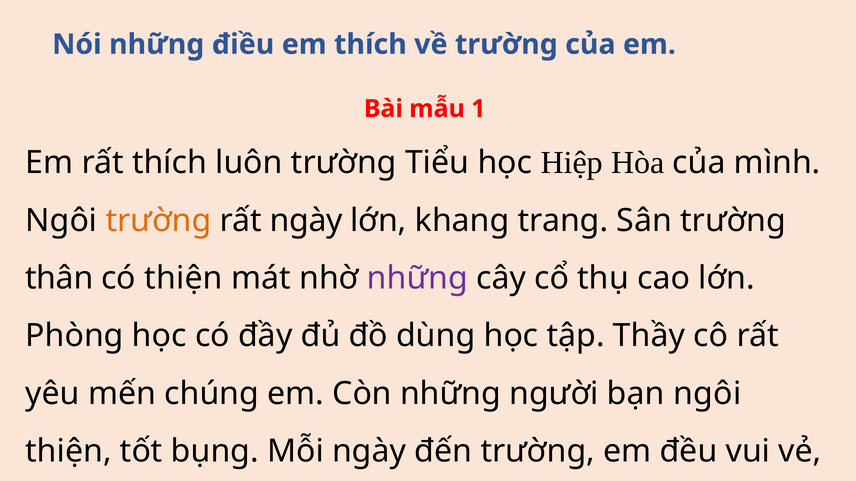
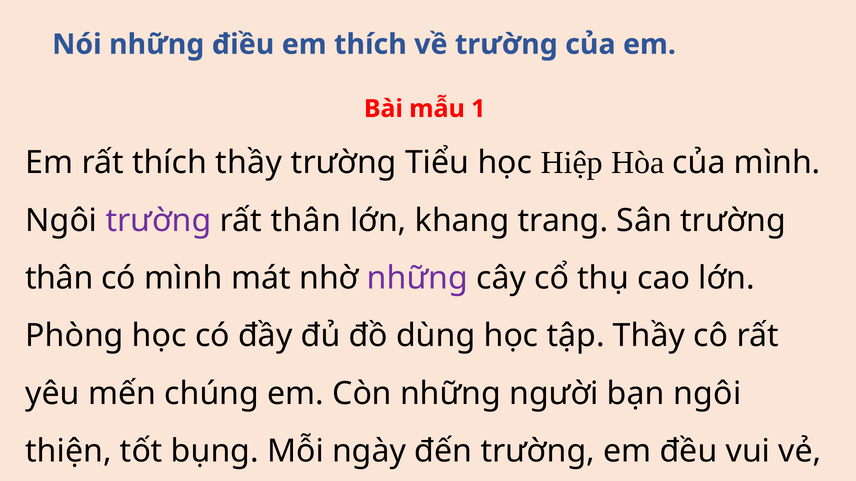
thích luôn: luôn -> thầy (249, 163)
trường colour: orange -> purple (158, 221)
rất ngày: ngày -> thân (306, 221)
có thiện: thiện -> mình (184, 278)
